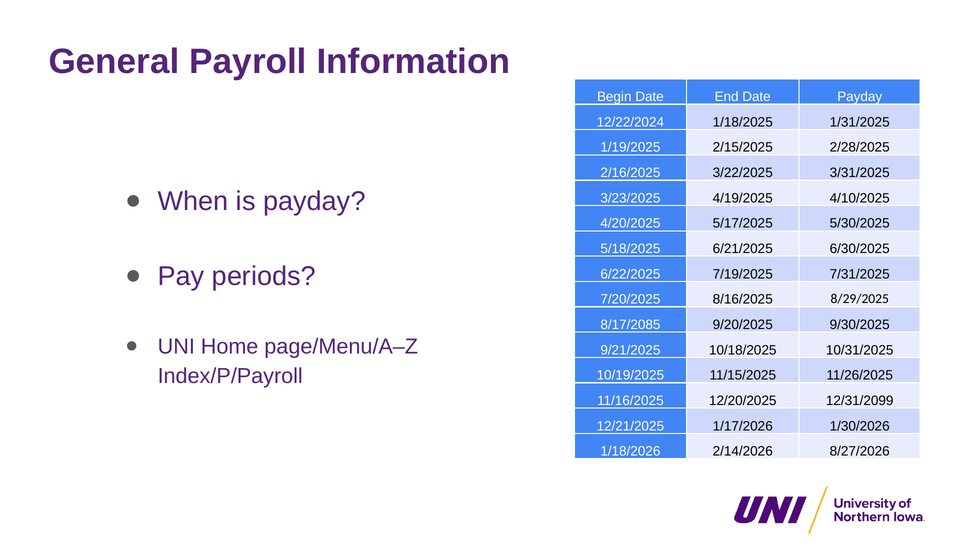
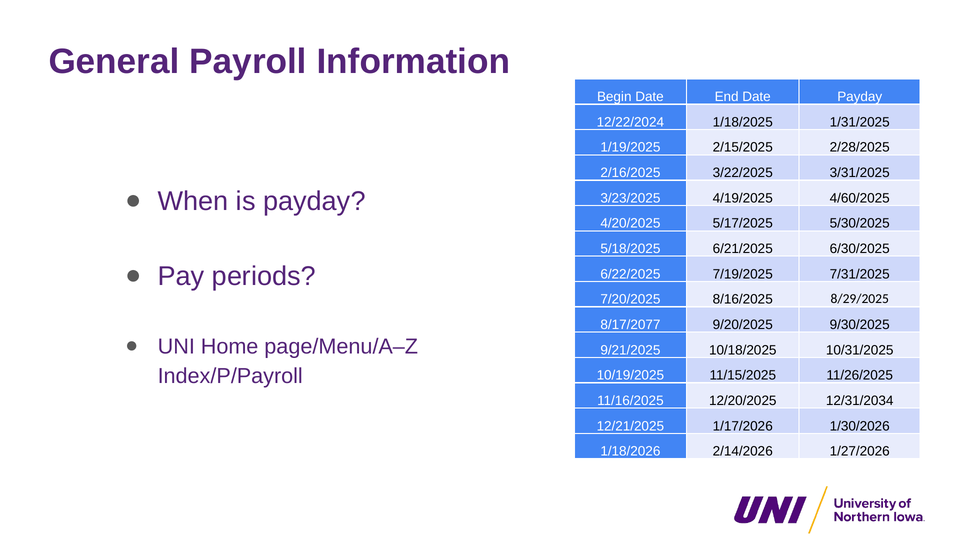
4/10/2025: 4/10/2025 -> 4/60/2025 (860, 198)
8/17/2085: 8/17/2085 -> 8/17/2077 (630, 324)
12/31/2099: 12/31/2099 -> 12/31/2034 (860, 400)
8/27/2026: 8/27/2026 -> 1/27/2026 (860, 451)
